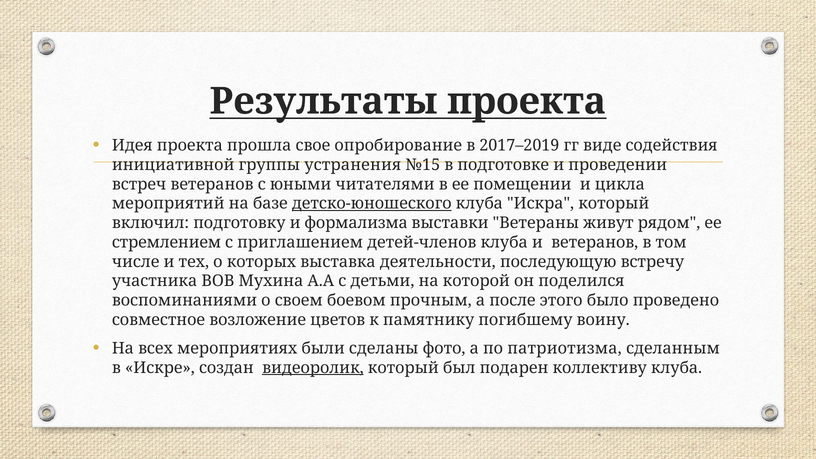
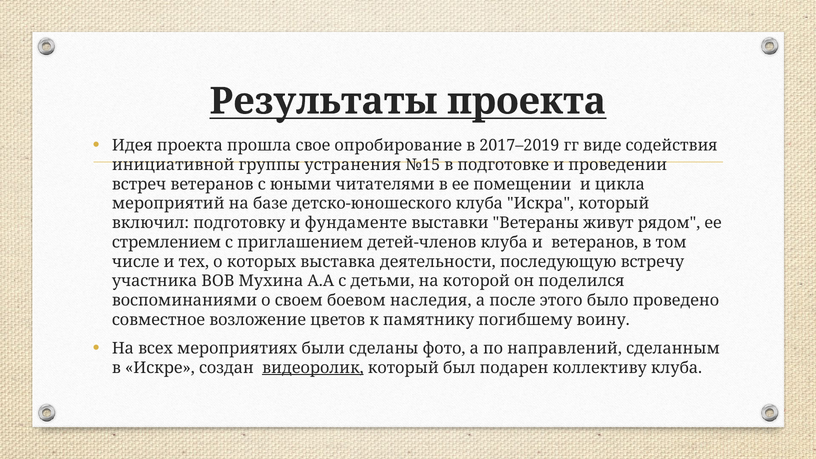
детско-юношеского underline: present -> none (372, 204)
формализма: формализма -> фундаменте (356, 223)
прочным: прочным -> наследия (431, 300)
патриотизма: патриотизма -> направлений (565, 348)
